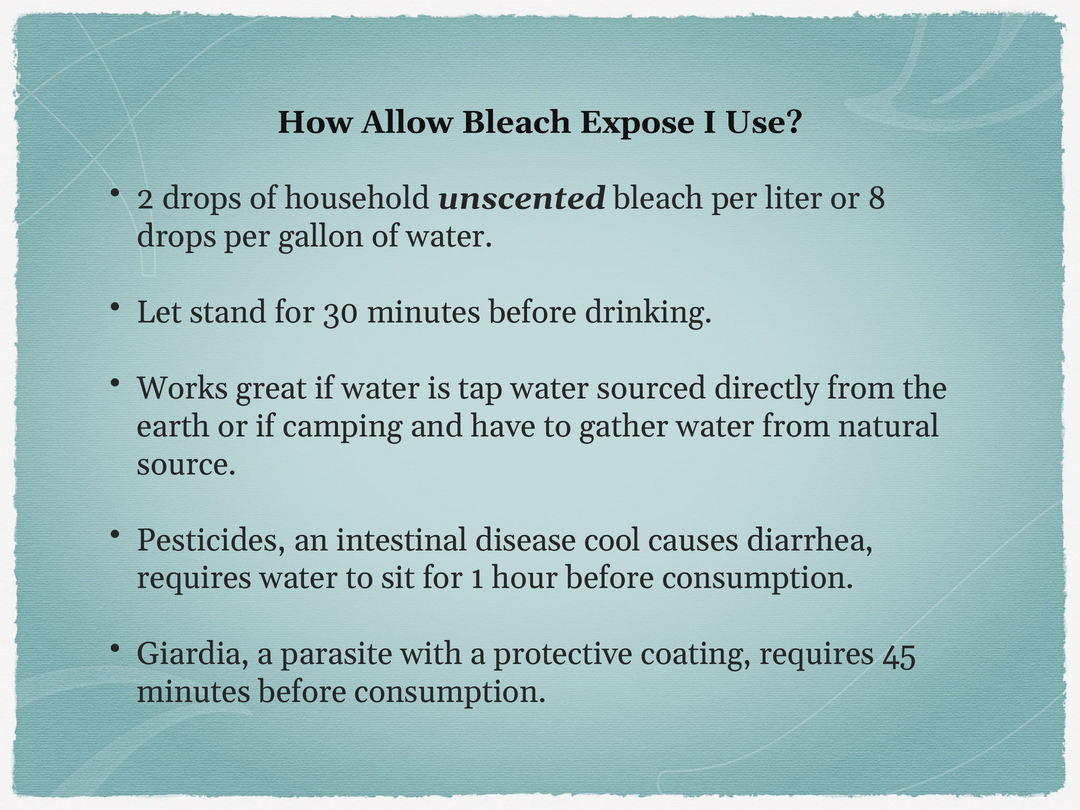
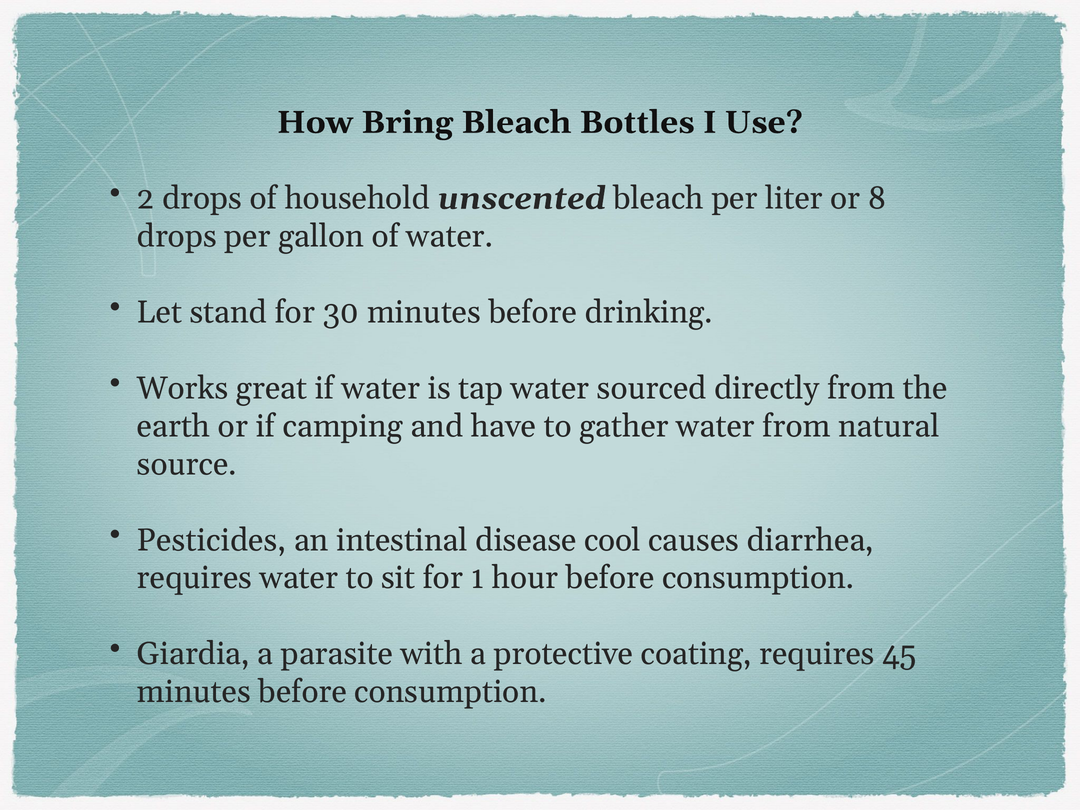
Allow: Allow -> Bring (407, 122)
Expose: Expose -> Bottles (637, 122)
